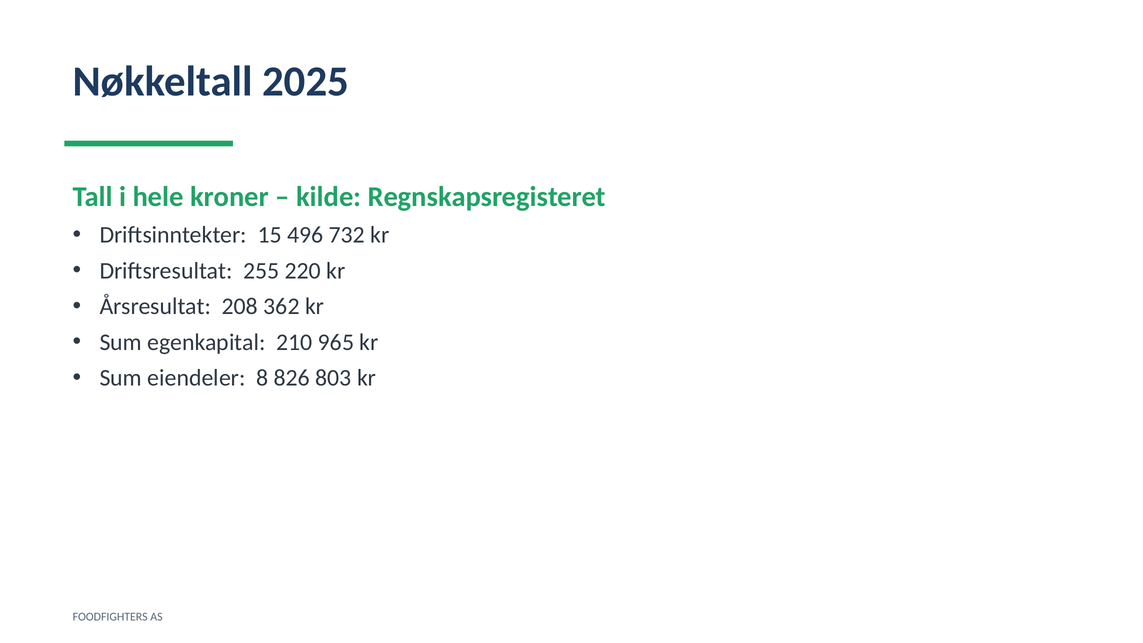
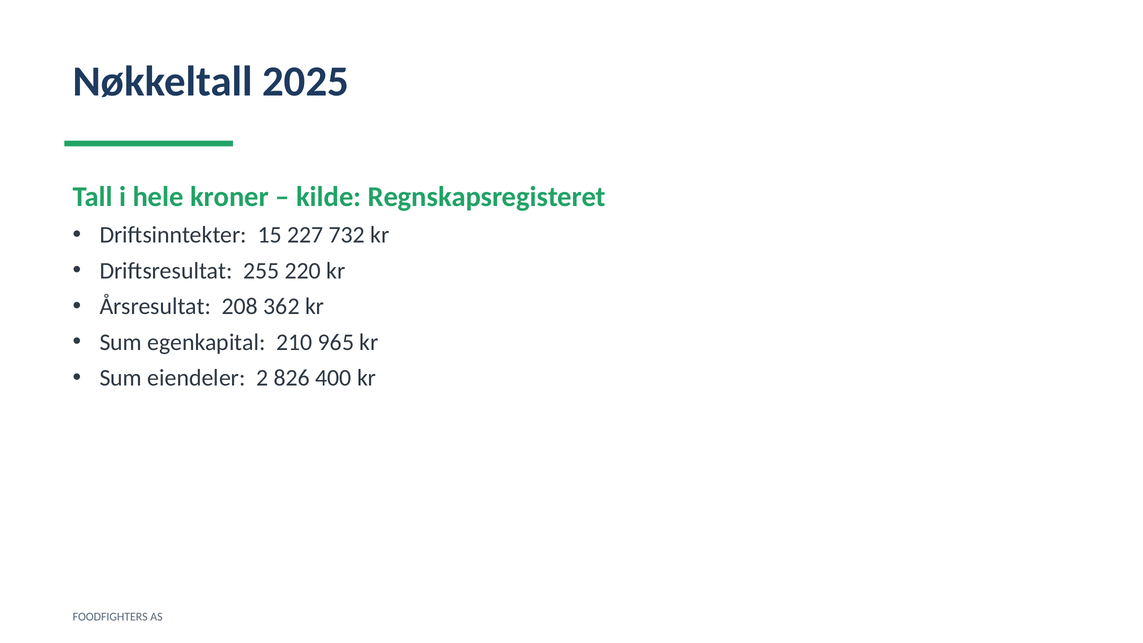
496: 496 -> 227 (305, 235)
8: 8 -> 2 (262, 378)
803: 803 -> 400 (333, 378)
